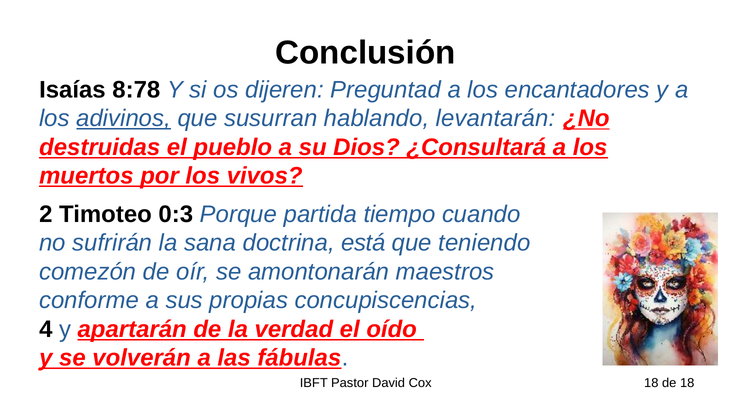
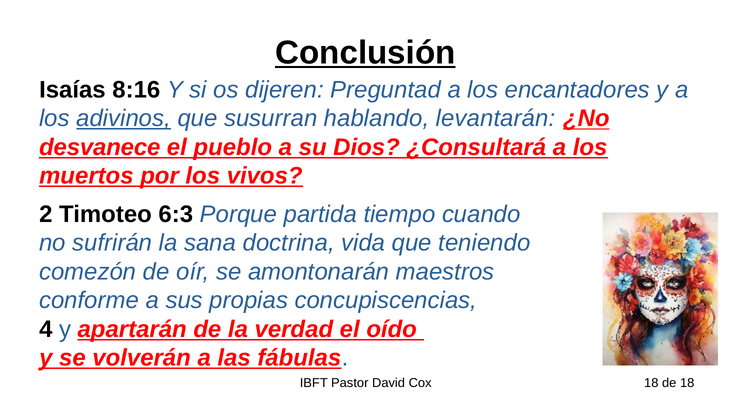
Conclusión underline: none -> present (365, 53)
8:78: 8:78 -> 8:16 (136, 90)
destruidas: destruidas -> desvanece (100, 147)
0:3: 0:3 -> 6:3 (176, 214)
está: está -> vida (363, 243)
